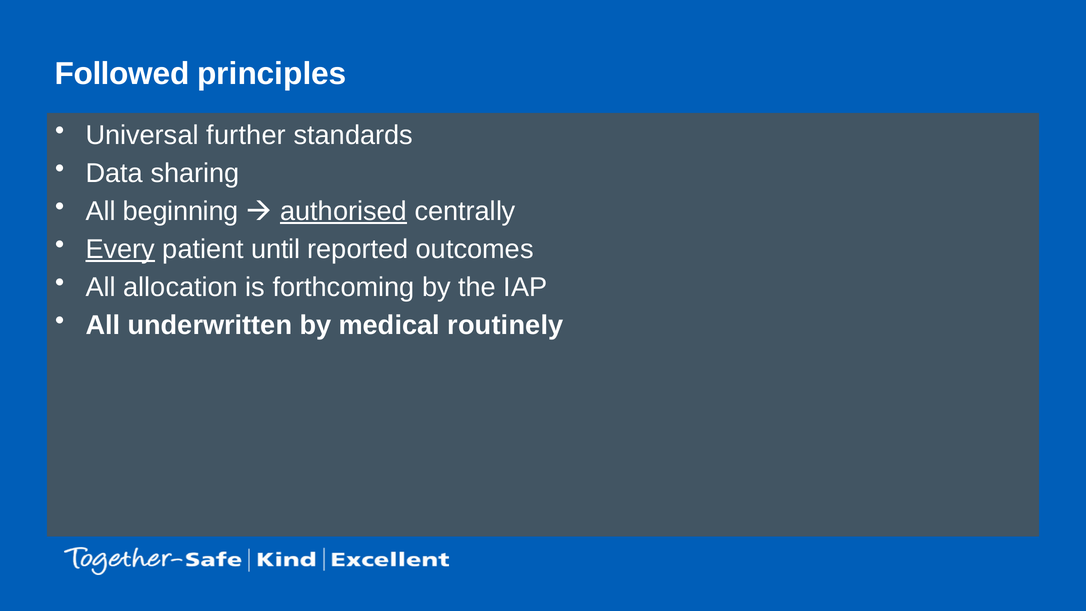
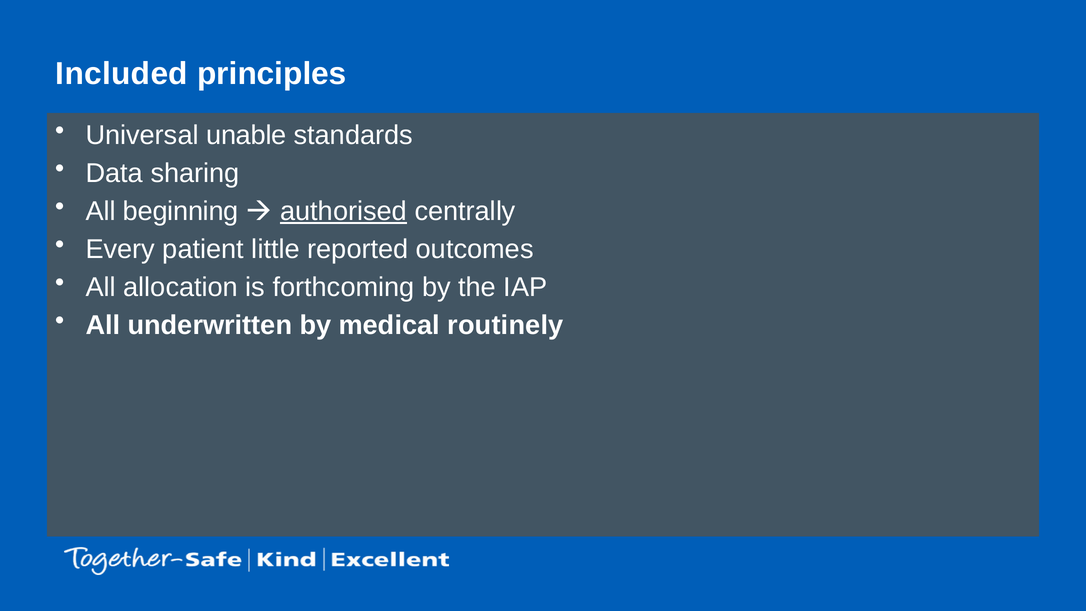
Followed: Followed -> Included (122, 74)
further: further -> unable (246, 135)
Every underline: present -> none (120, 249)
until: until -> little (276, 249)
